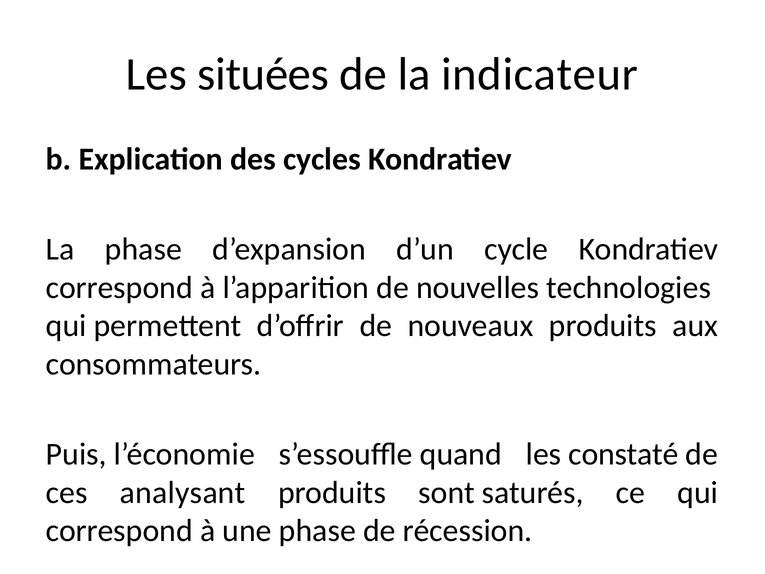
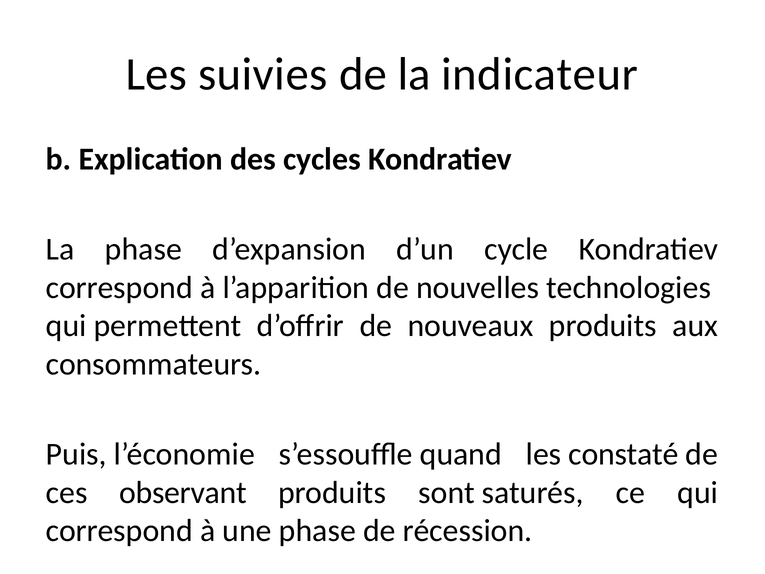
situées: situées -> suivies (263, 74)
analysant: analysant -> observant (183, 492)
